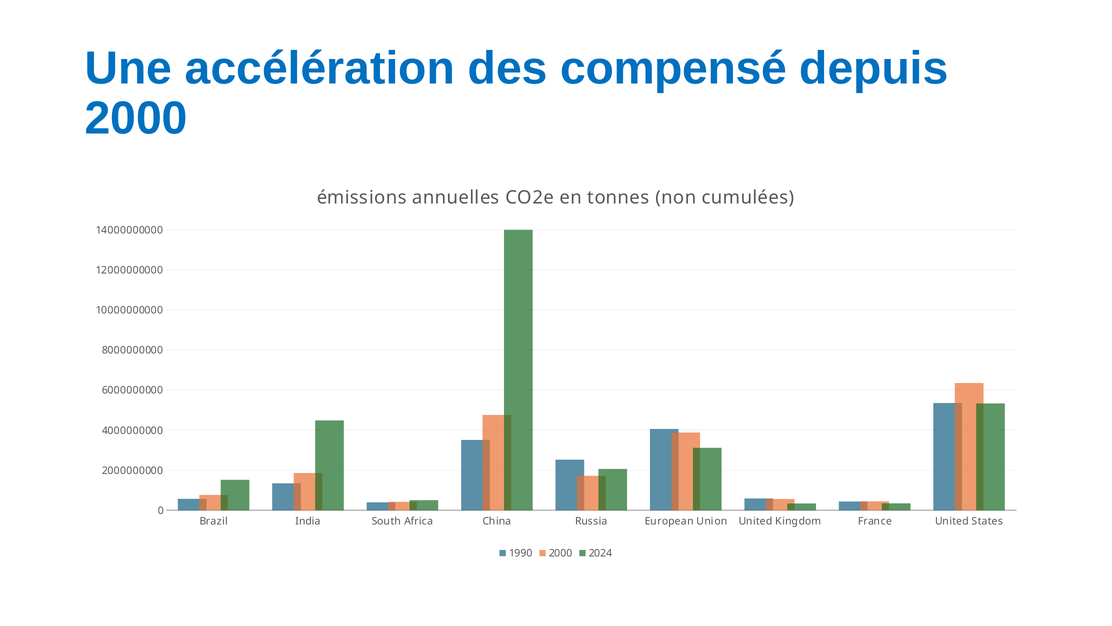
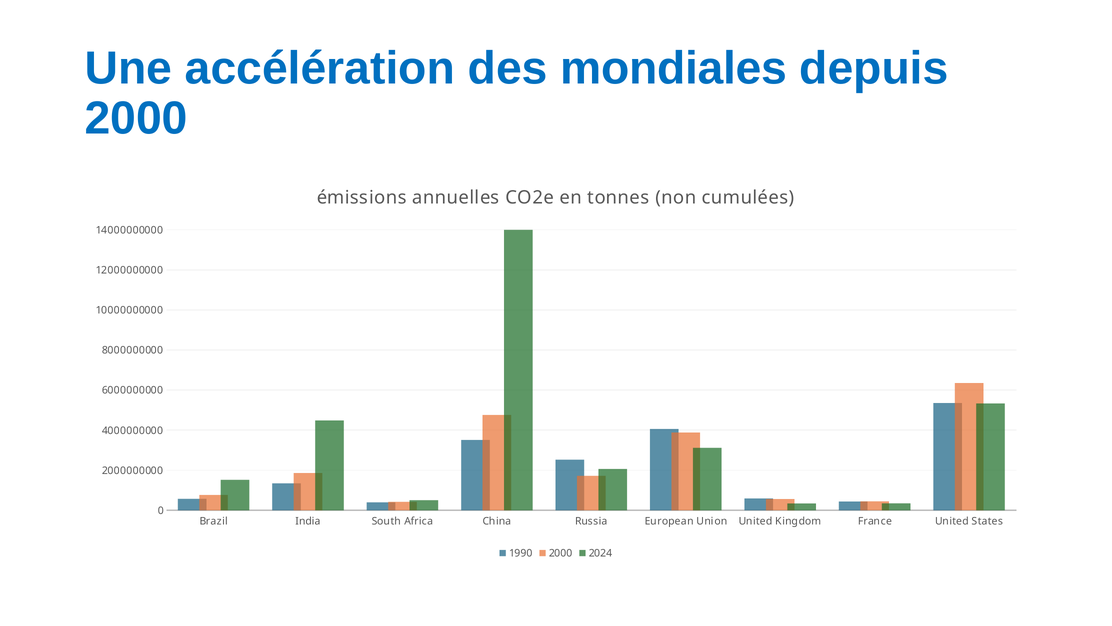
compensé: compensé -> mondiales (674, 68)
